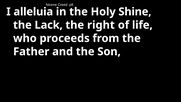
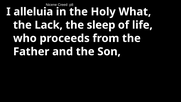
Shine: Shine -> What (135, 12)
right: right -> sleep (101, 25)
